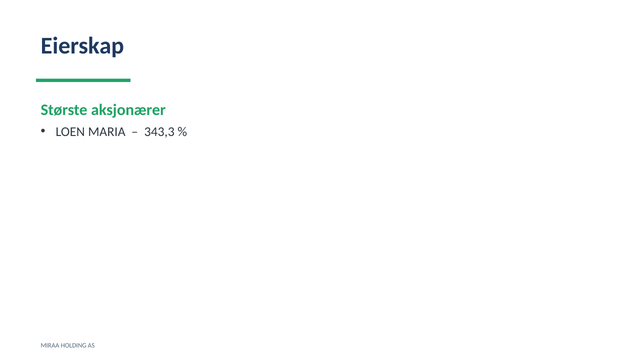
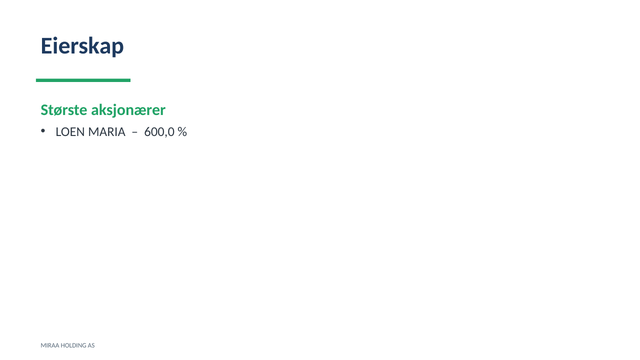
343,3: 343,3 -> 600,0 (159, 132)
